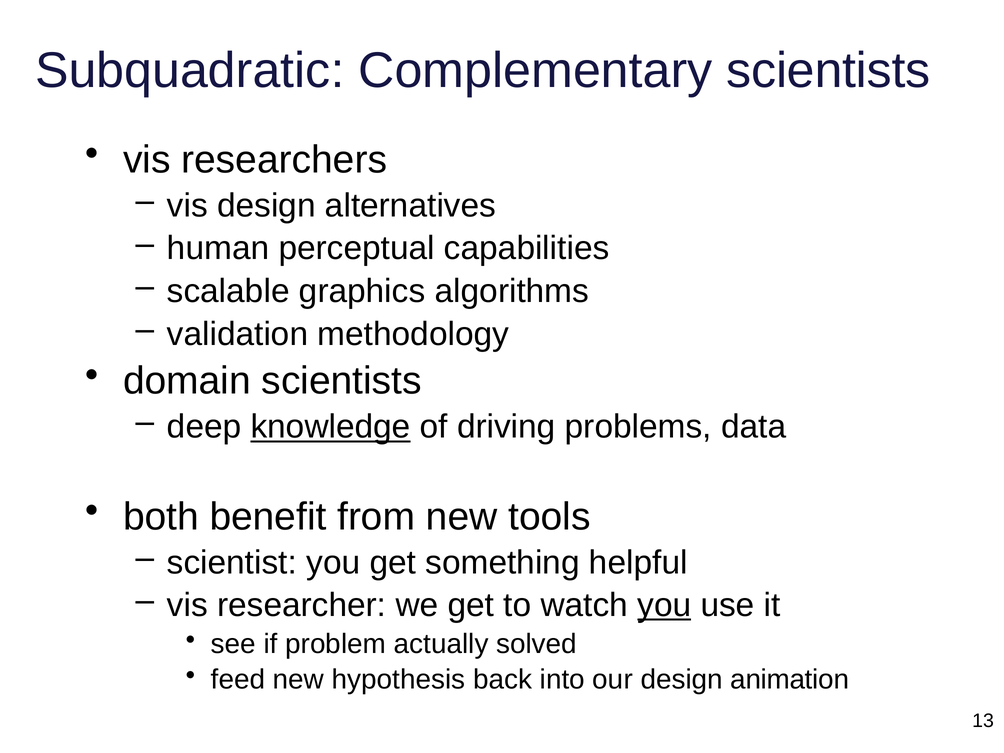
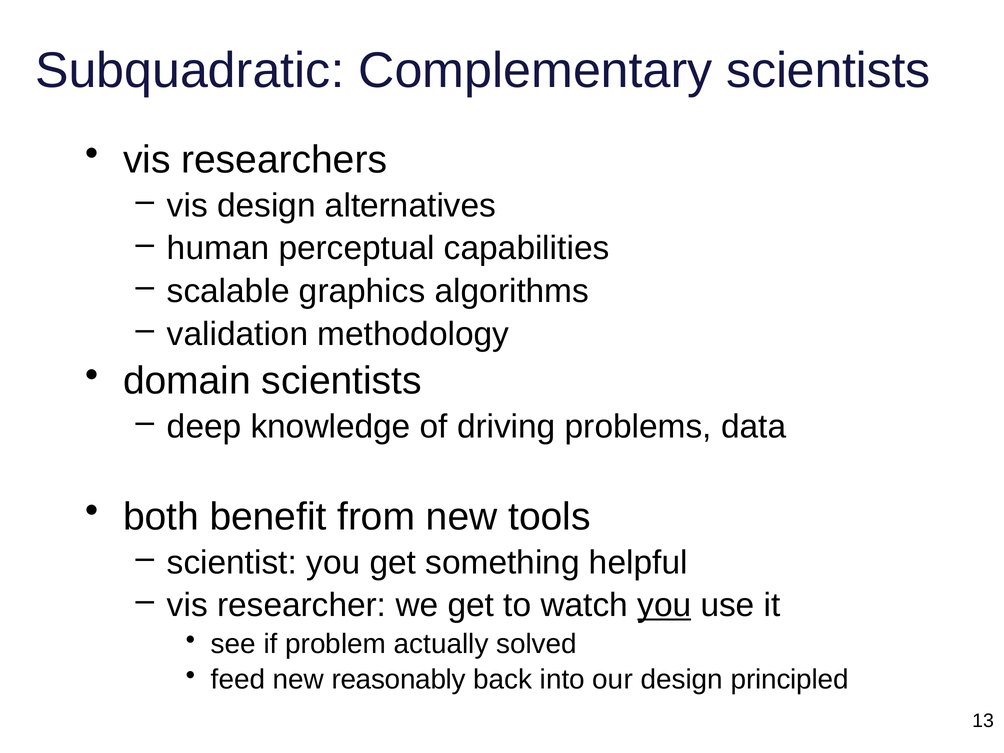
knowledge underline: present -> none (331, 427)
hypothesis: hypothesis -> reasonably (399, 680)
animation: animation -> principled (790, 680)
